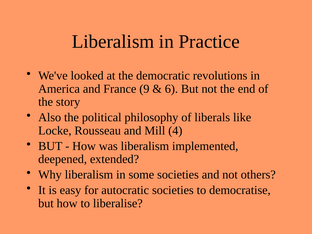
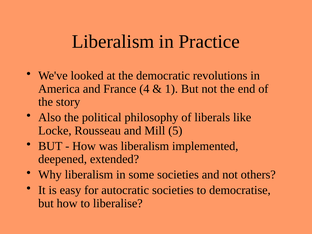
9: 9 -> 4 (144, 89)
6: 6 -> 1 (171, 89)
4: 4 -> 5 (175, 130)
